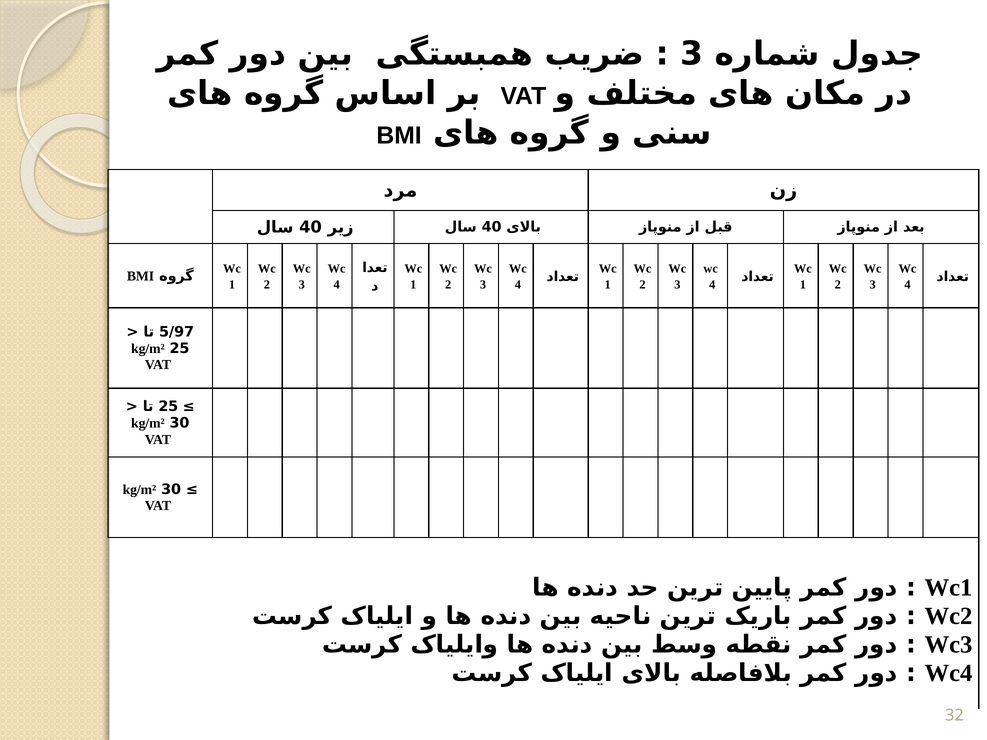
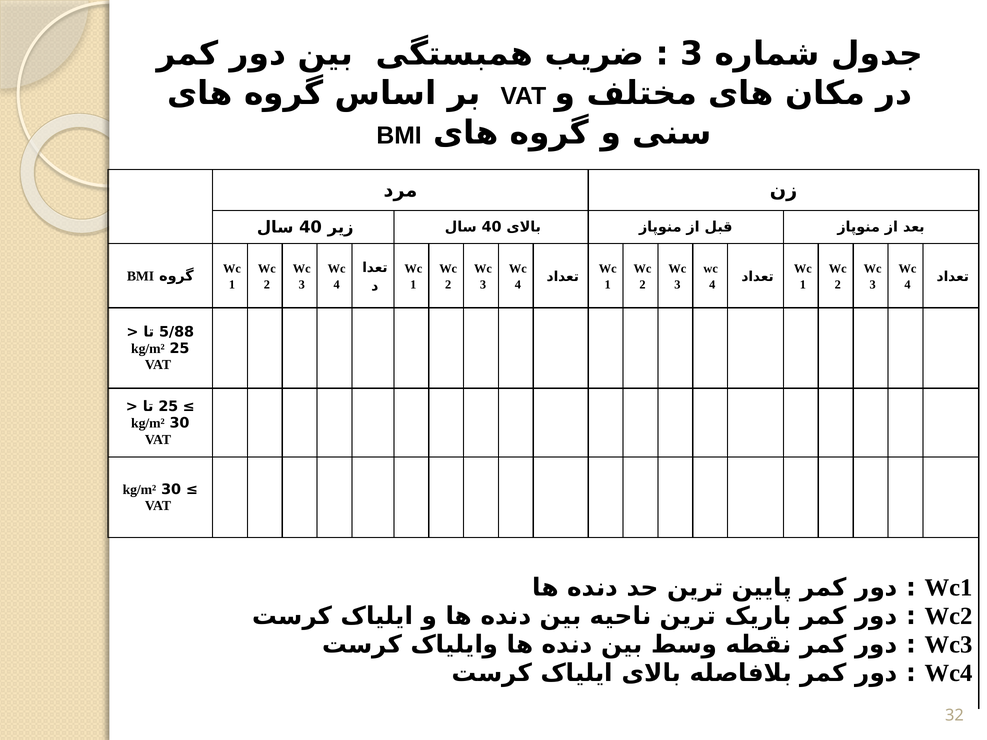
5/97: 5/97 -> 5/88 (177, 332)
